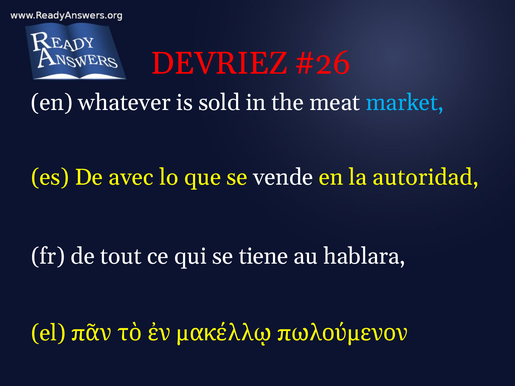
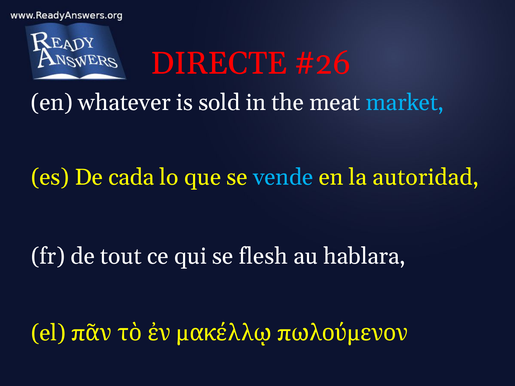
DEVRIEZ: DEVRIEZ -> DIRECTE (219, 64)
avec: avec -> cada (131, 177)
vende colour: white -> light blue (283, 177)
tiene: tiene -> flesh (263, 257)
